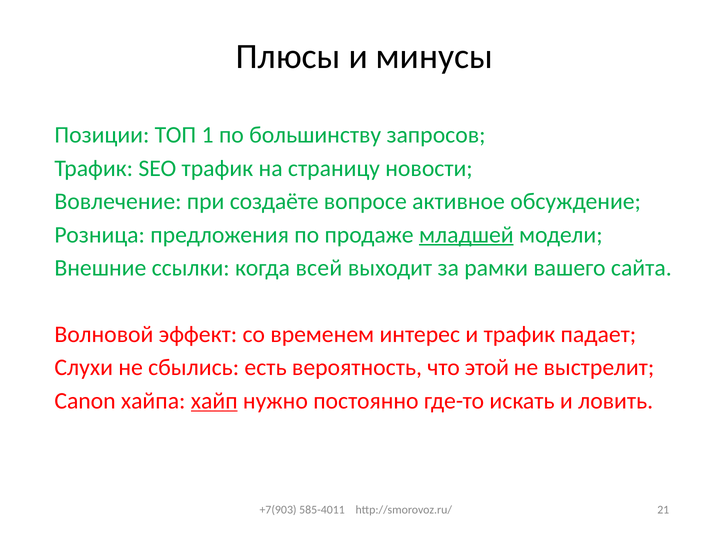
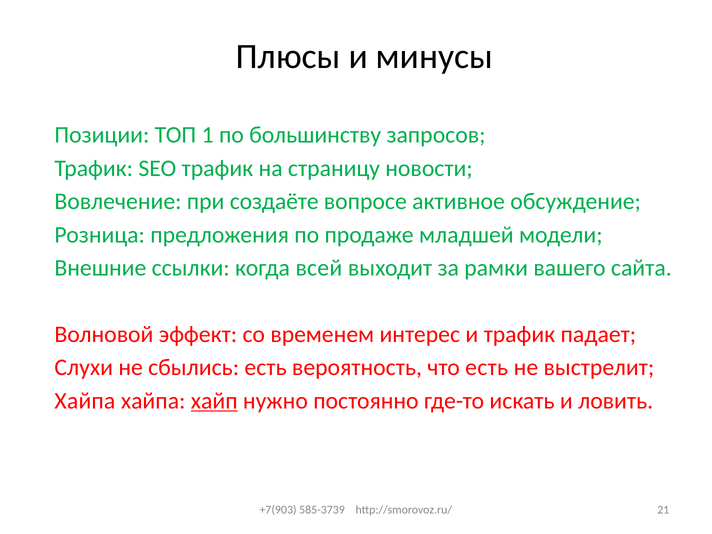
младшей underline: present -> none (466, 235)
что этой: этой -> есть (487, 368)
Canon: Canon -> Хайпа (85, 401)
585-4011: 585-4011 -> 585-3739 (322, 510)
